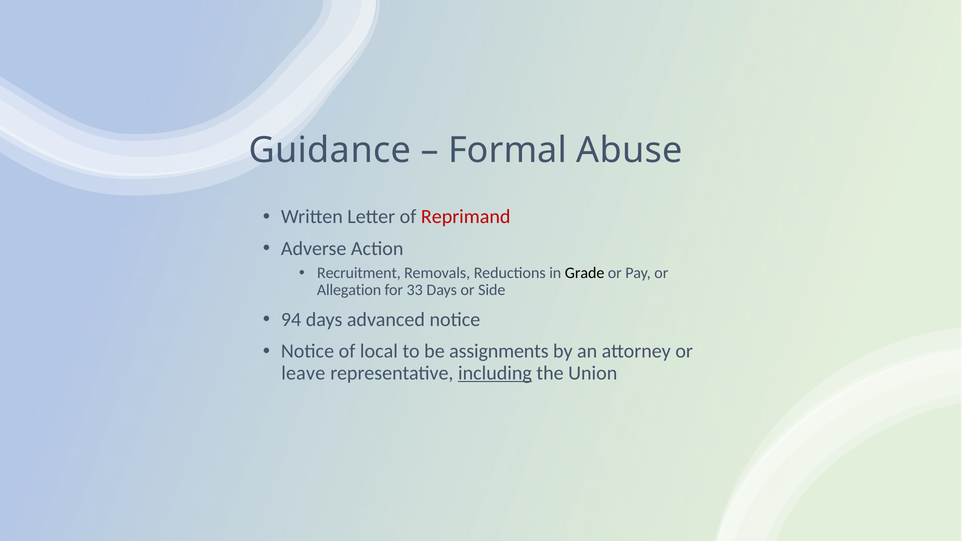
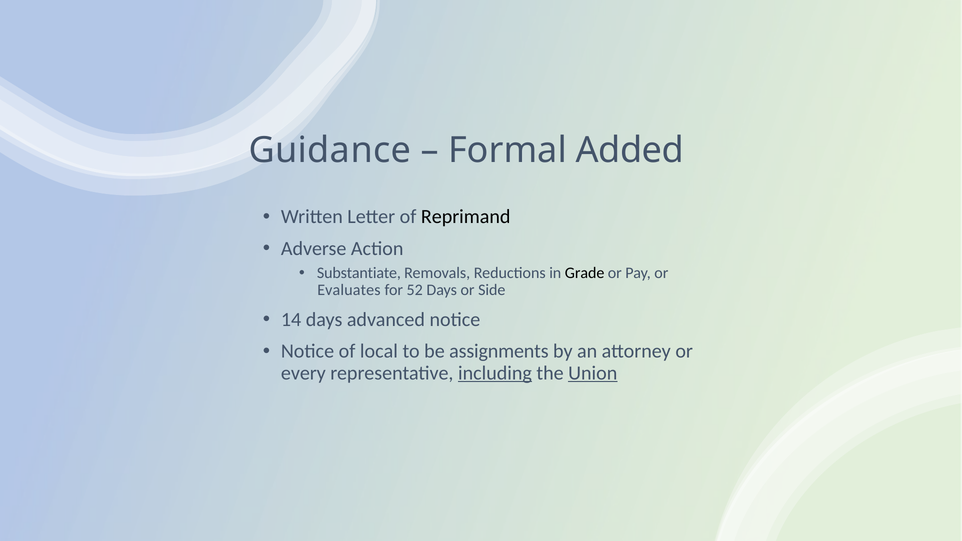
Abuse: Abuse -> Added (630, 150)
Reprimand colour: red -> black (466, 217)
Recruitment: Recruitment -> Substantiate (359, 273)
Allegation: Allegation -> Evaluates (349, 290)
33: 33 -> 52 (415, 290)
94: 94 -> 14 (291, 320)
leave: leave -> every (303, 373)
Union underline: none -> present (593, 373)
